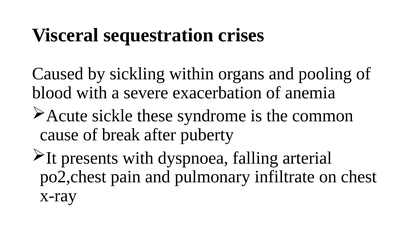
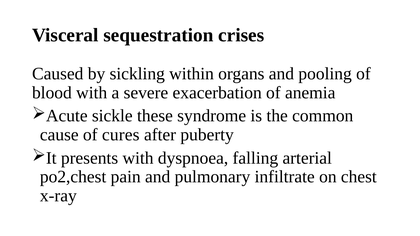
break: break -> cures (121, 135)
